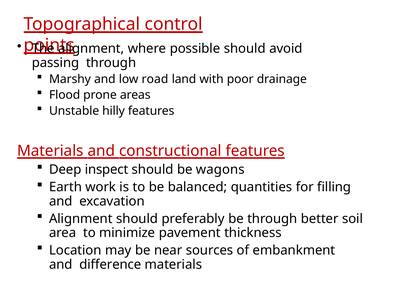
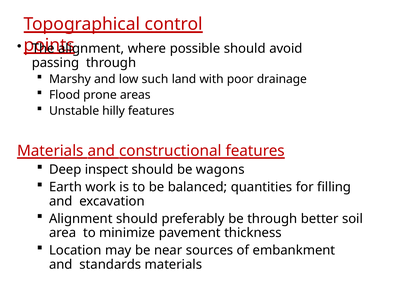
road: road -> such (155, 79)
difference: difference -> standards (110, 264)
